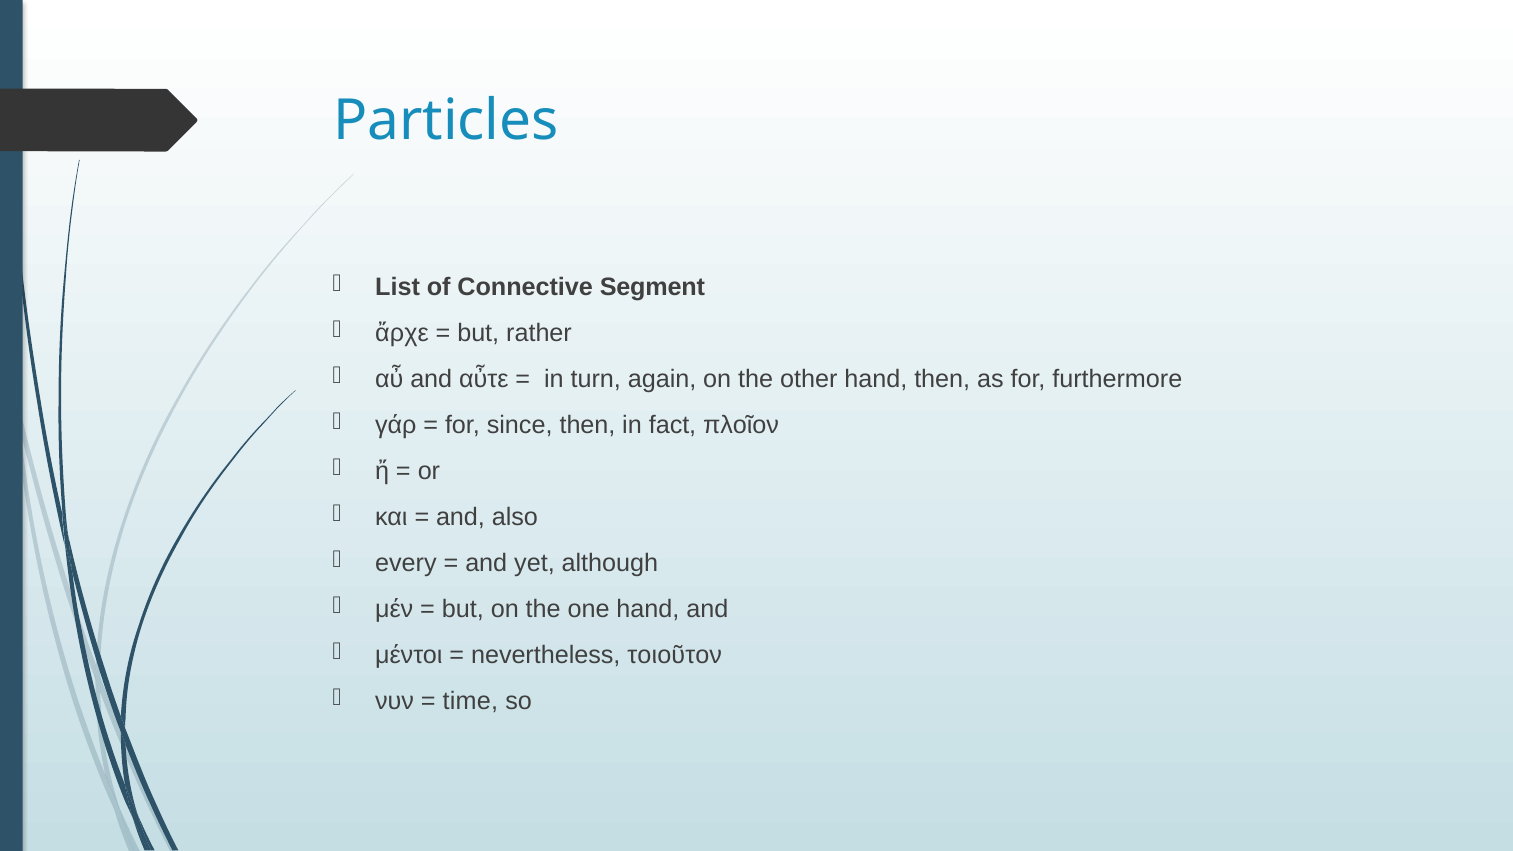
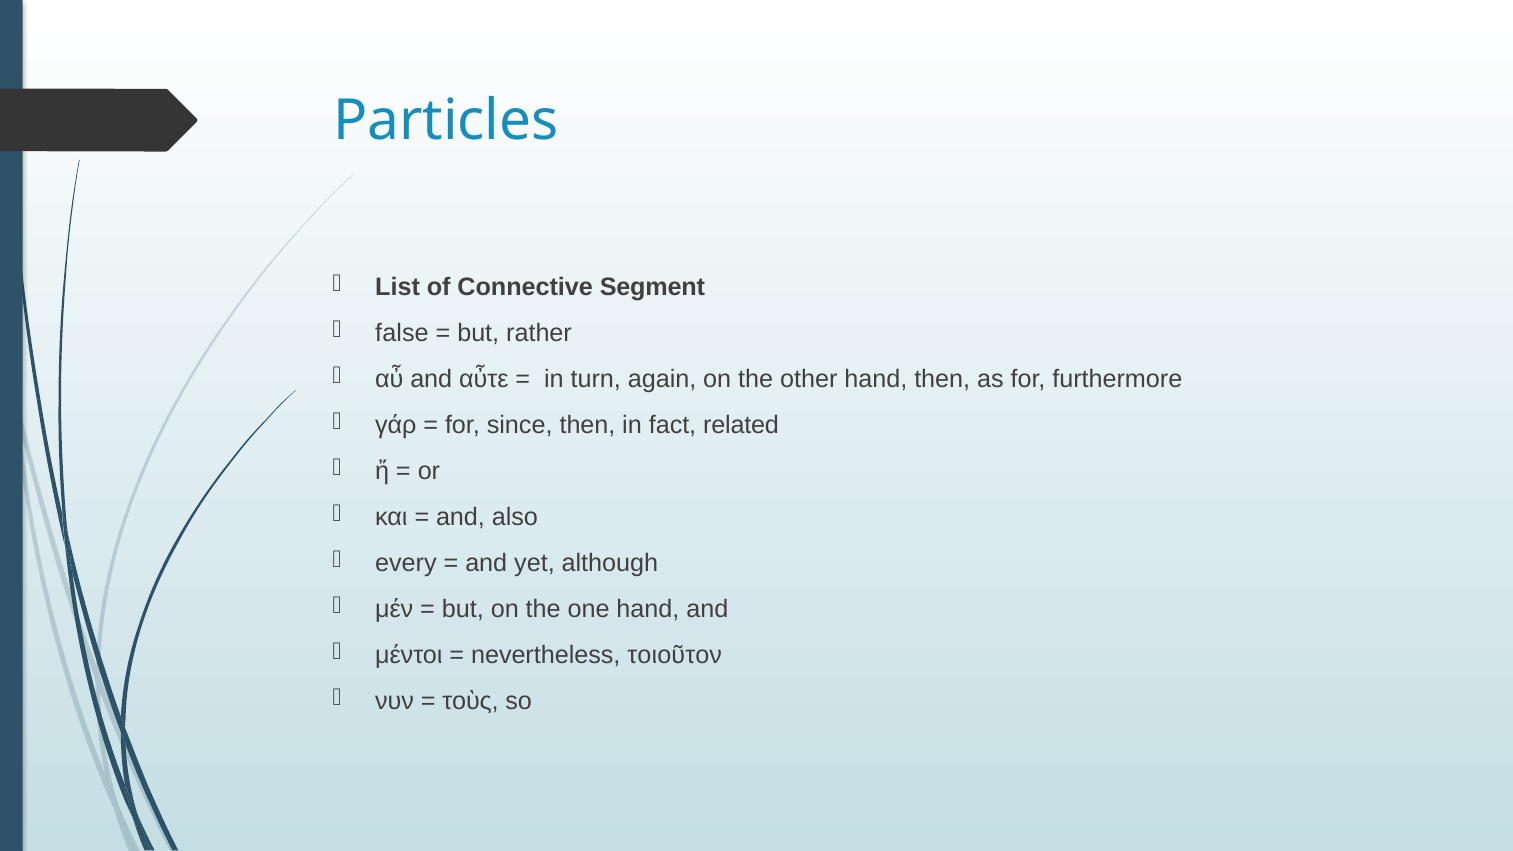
ἄρχε: ἄρχε -> false (402, 333)
πλοῖον: πλοῖον -> related (741, 425)
time: time -> τοὺς (471, 701)
